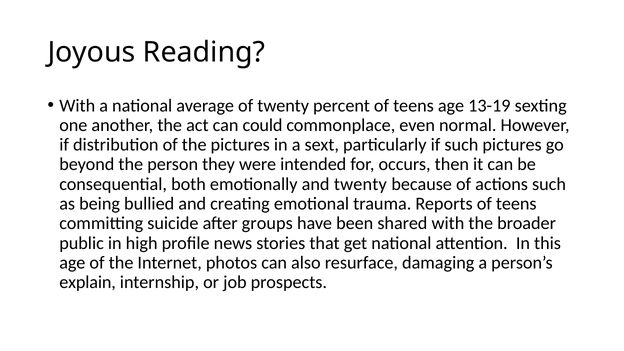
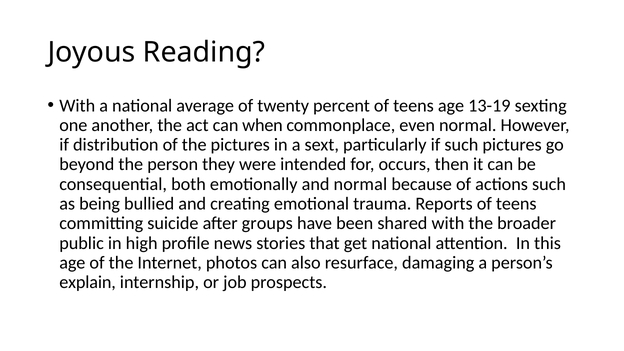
could: could -> when (262, 125)
and twenty: twenty -> normal (360, 184)
